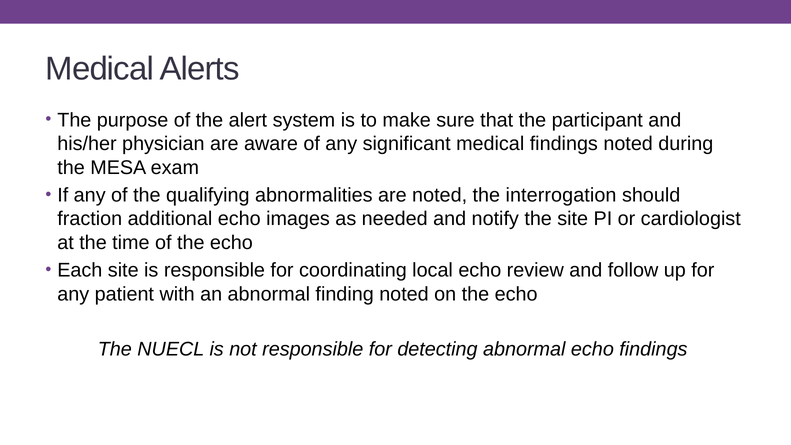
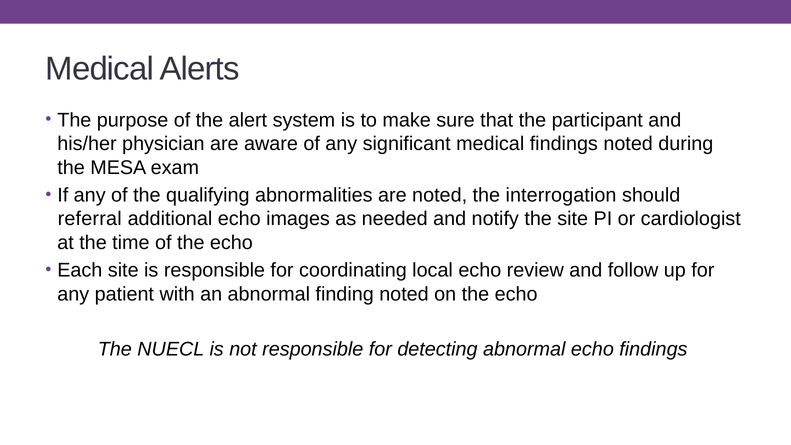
fraction: fraction -> referral (90, 219)
